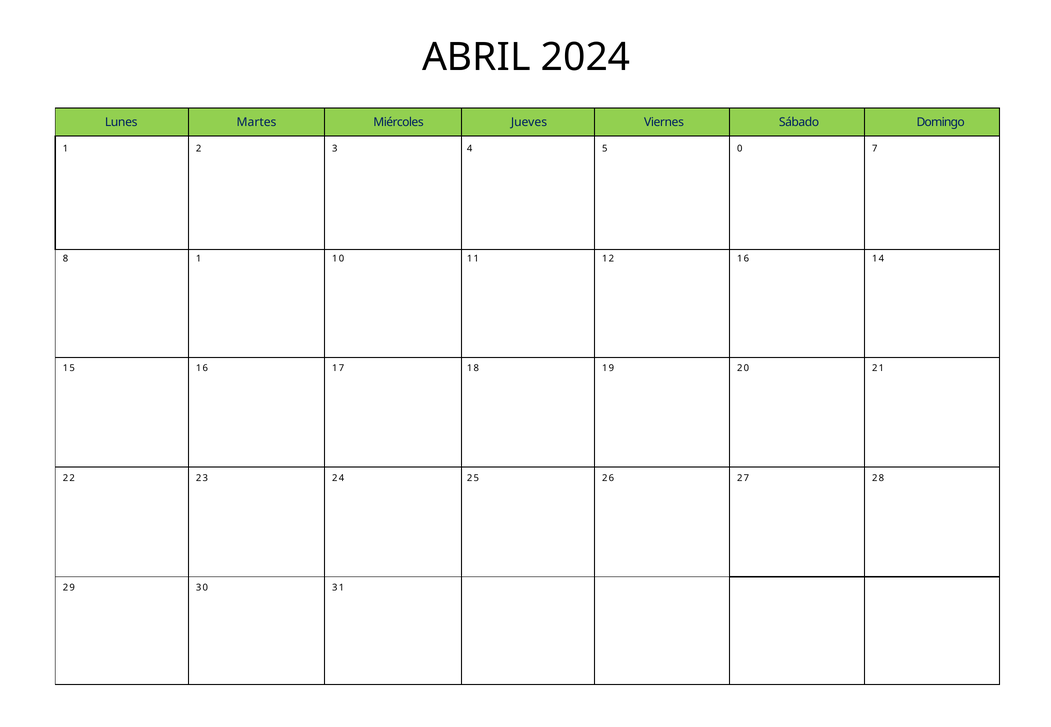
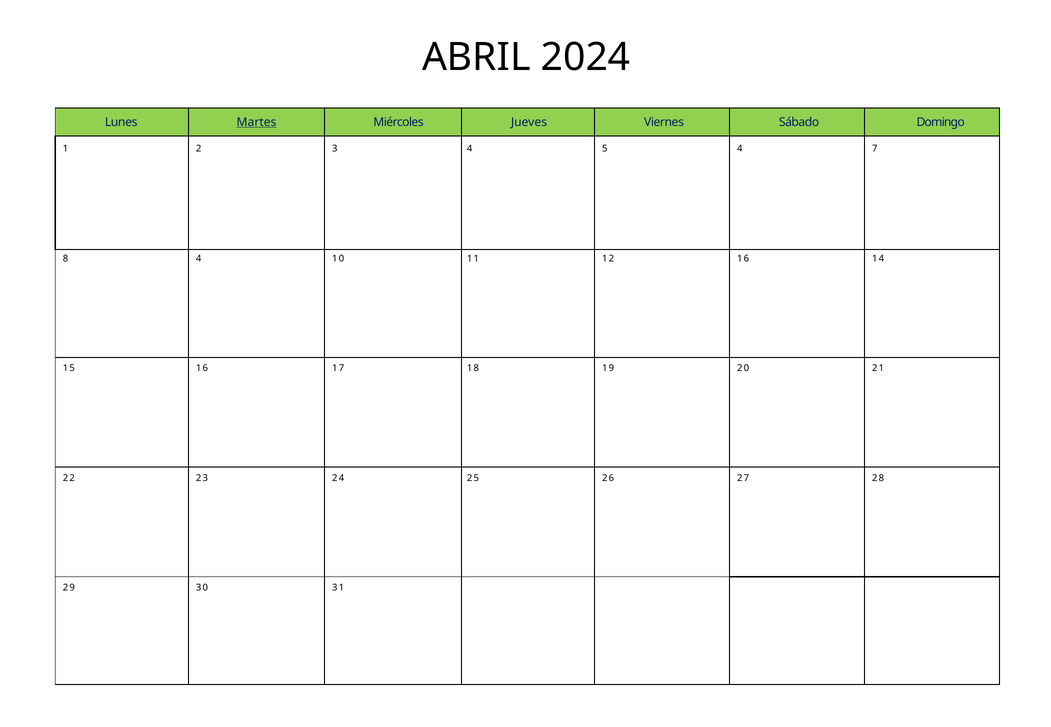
Martes underline: none -> present (257, 122)
5 0: 0 -> 4 (740, 149)
8 1: 1 -> 4 (199, 259)
